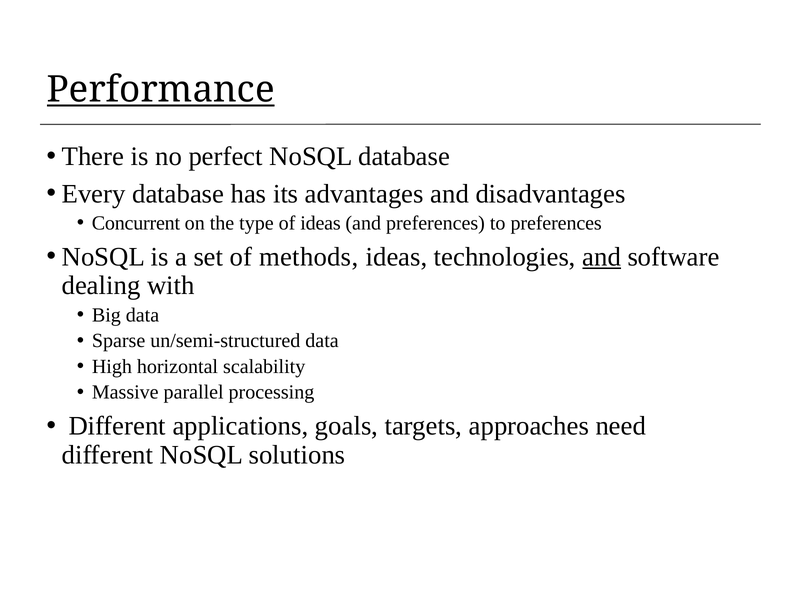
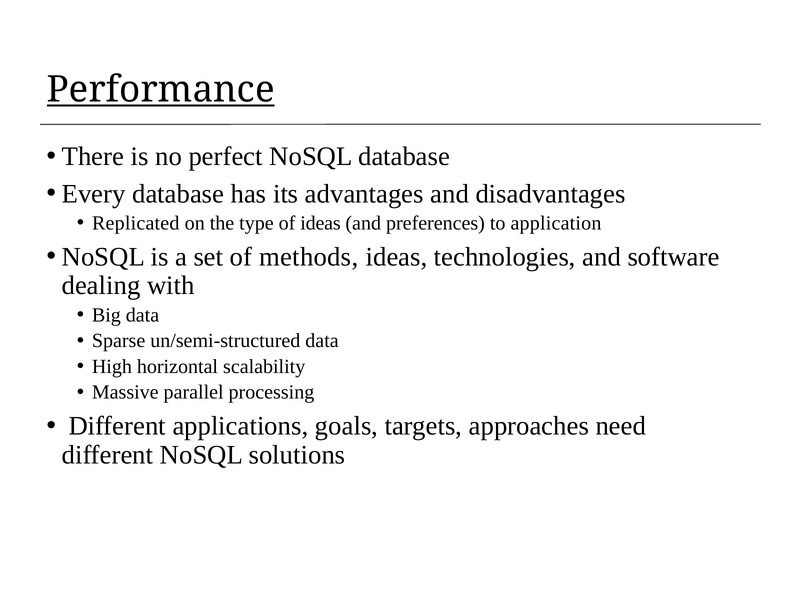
Concurrent: Concurrent -> Replicated (136, 223)
to preferences: preferences -> application (556, 223)
and underline: present -> none (602, 257)
